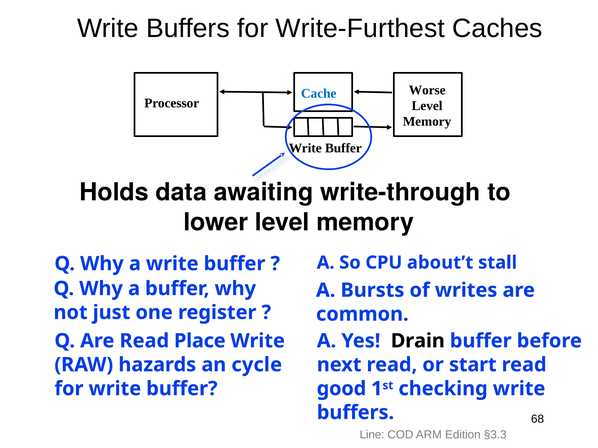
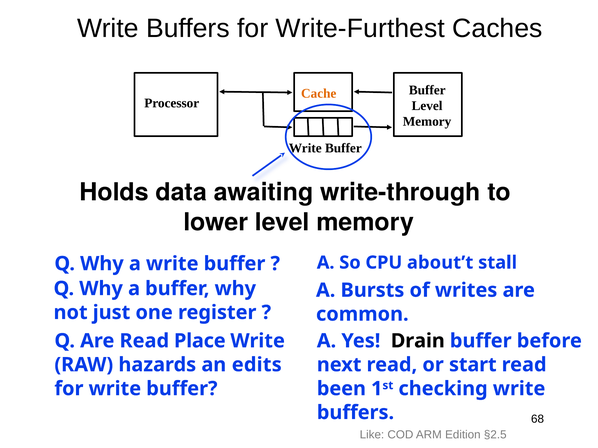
Worse: Worse -> Buffer (427, 90)
Cache colour: blue -> orange (319, 93)
cycle: cycle -> edits (257, 365)
good: good -> been (341, 389)
Line: Line -> Like (372, 435)
§3.3: §3.3 -> §2.5 (495, 435)
